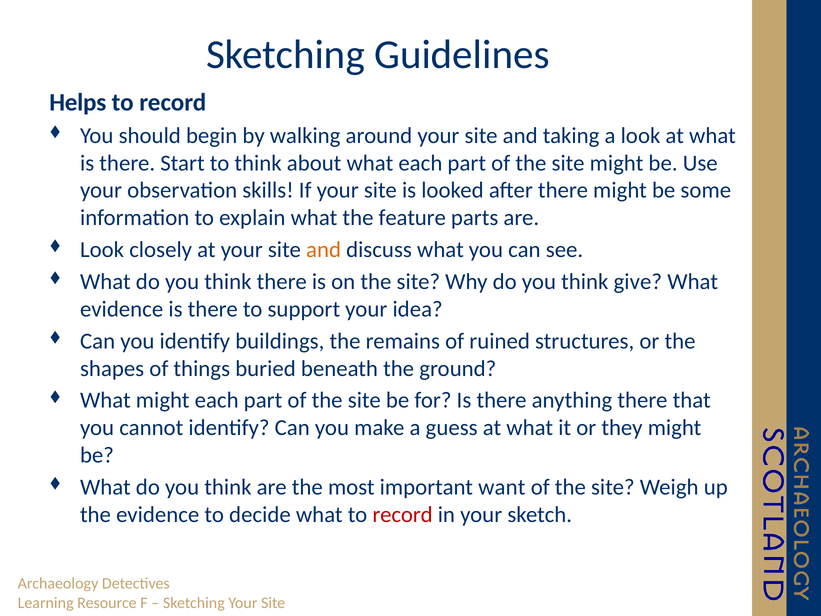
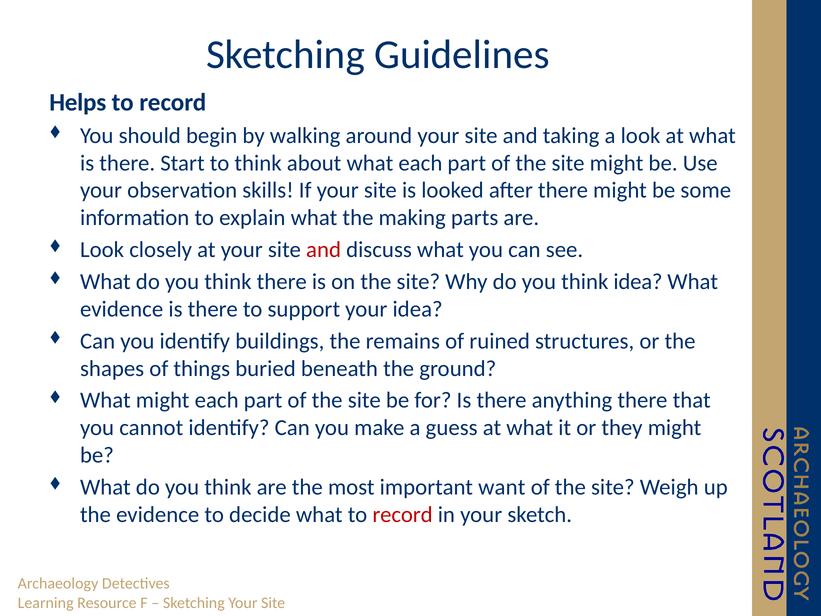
feature: feature -> making (412, 218)
and colour: orange -> red (324, 250)
think give: give -> idea (638, 282)
